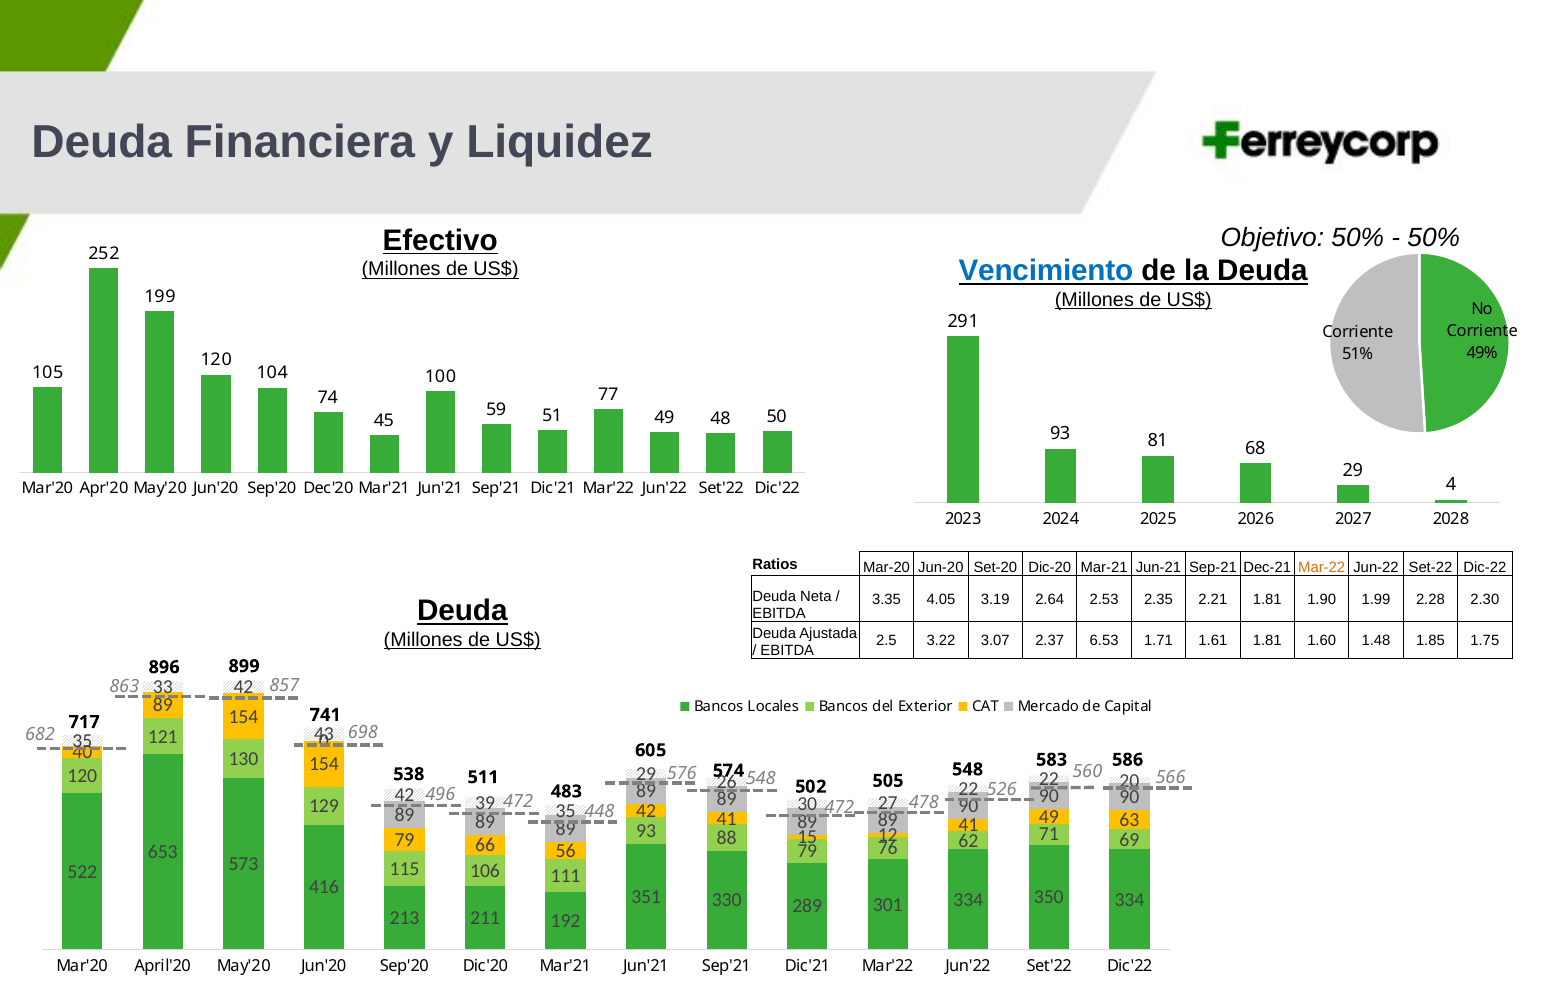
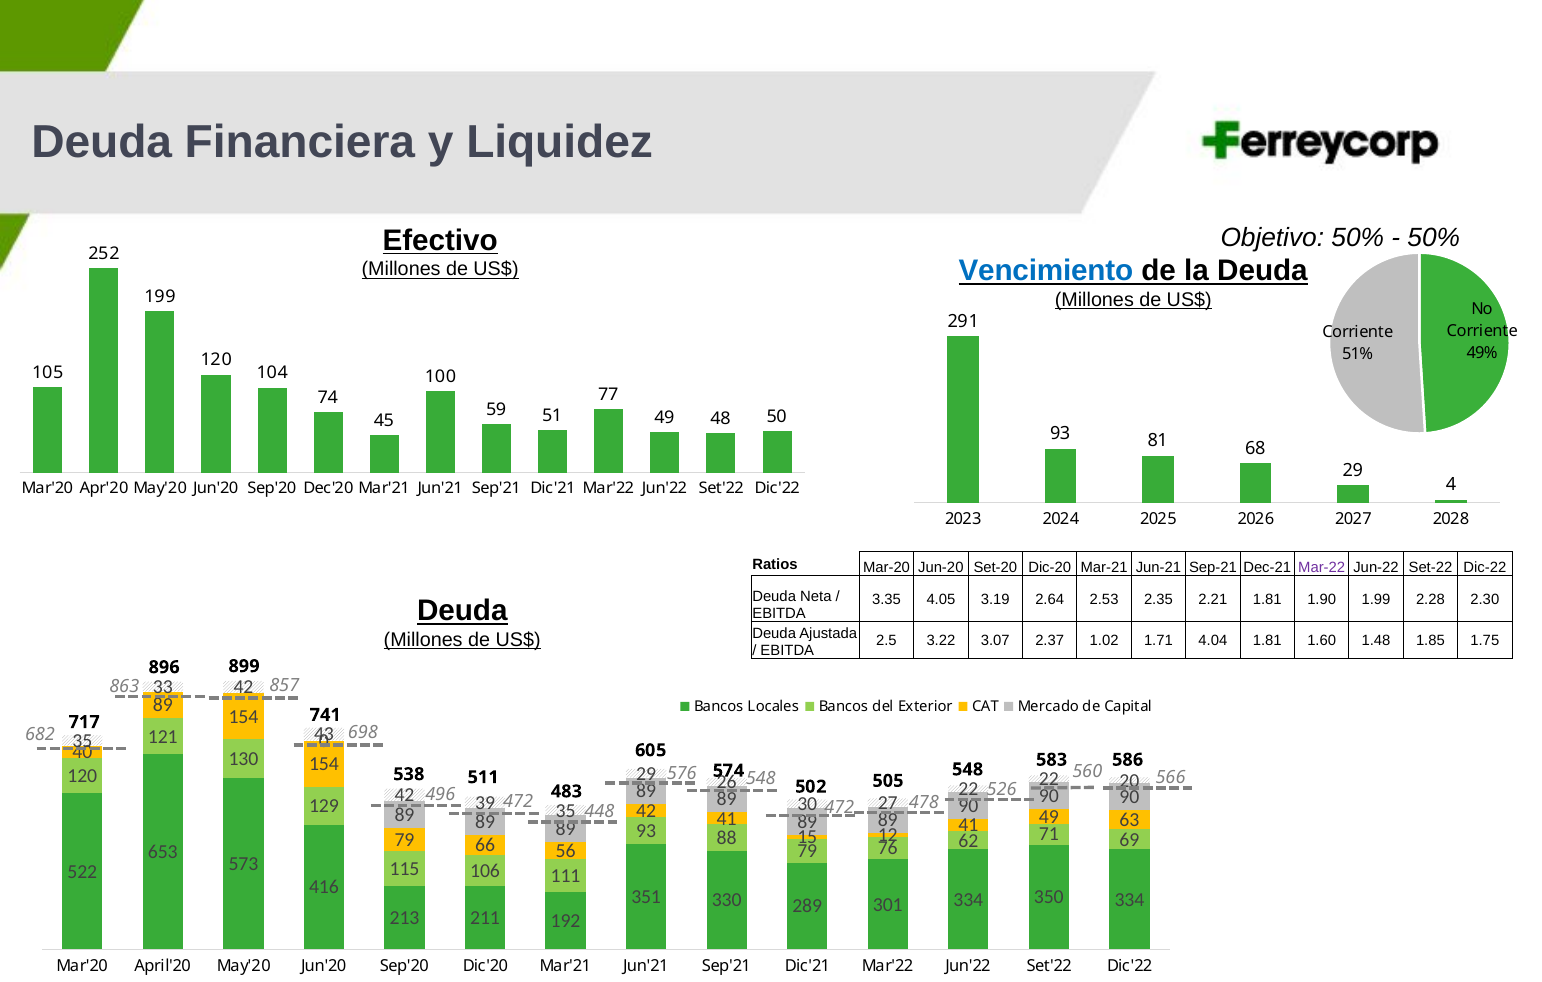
Mar-22 colour: orange -> purple (1322, 567)
6.53: 6.53 -> 1.02 (1104, 640)
1.61: 1.61 -> 4.04 (1213, 640)
